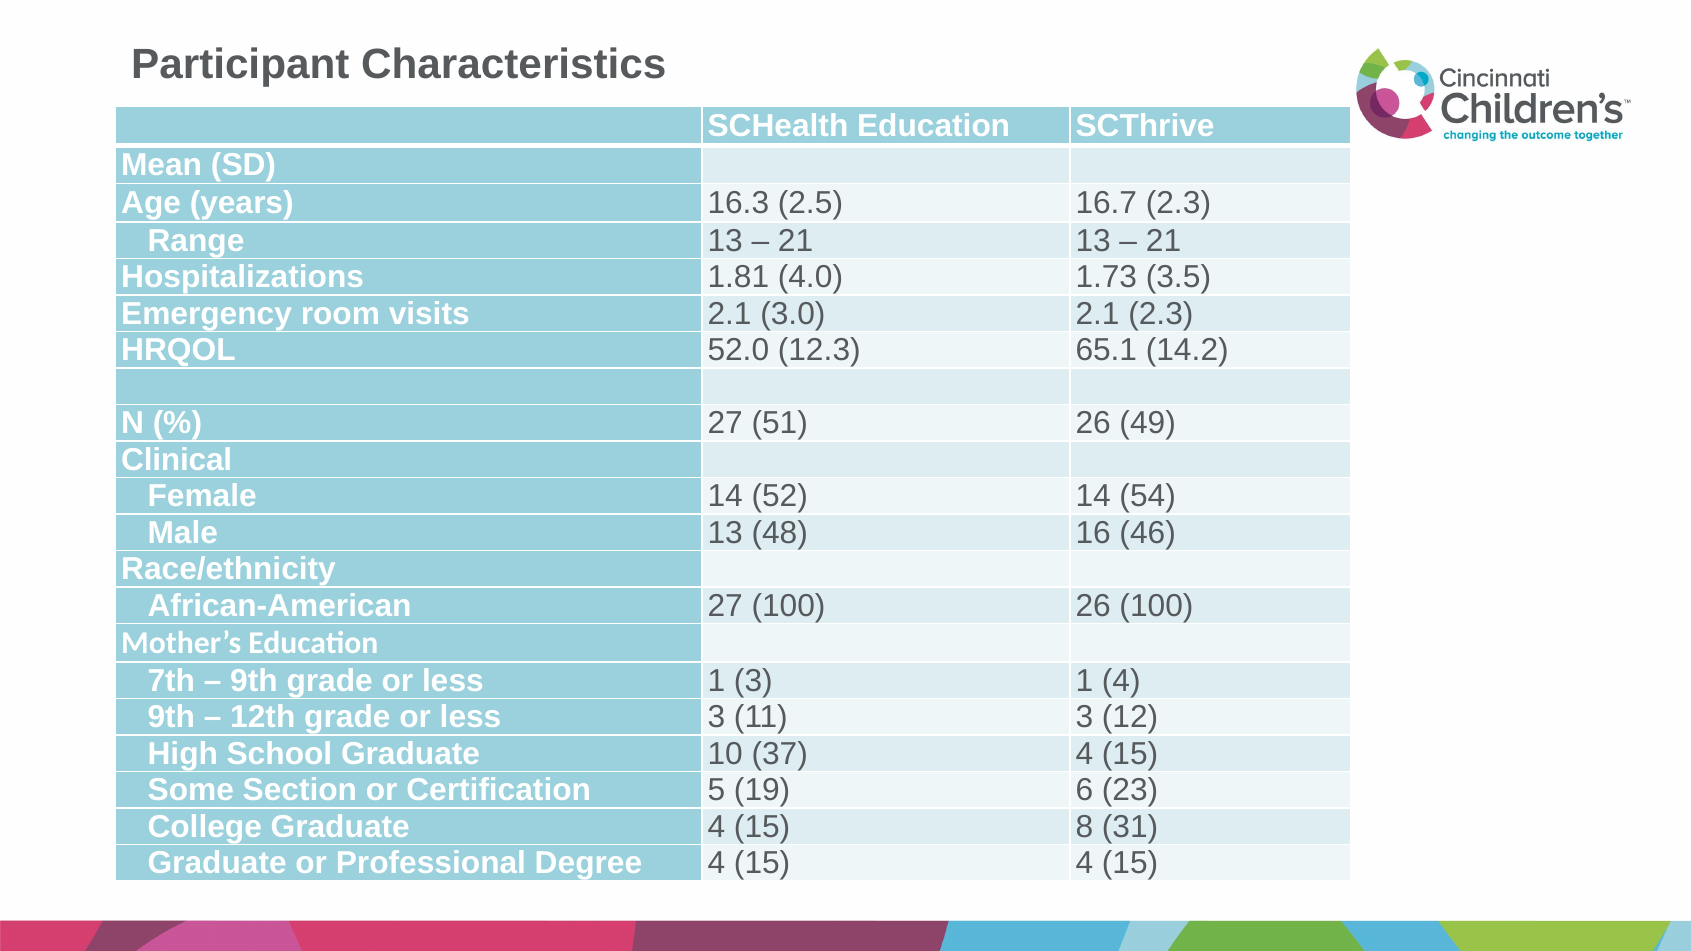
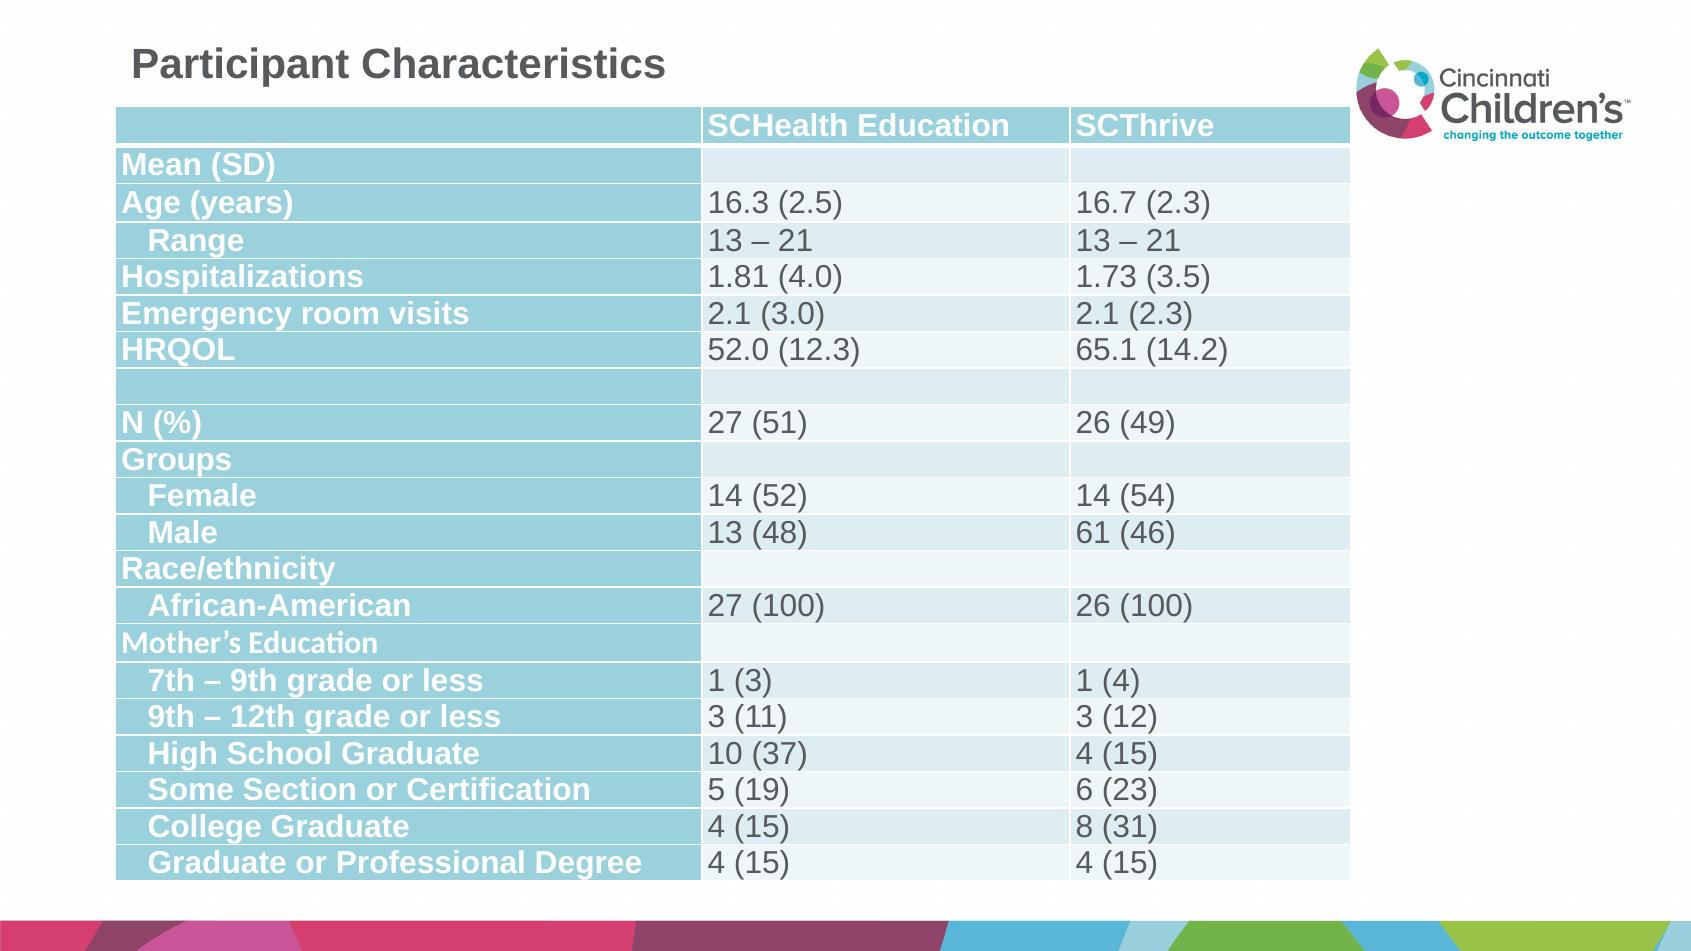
Clinical: Clinical -> Groups (177, 460)
16: 16 -> 61 (1093, 533)
